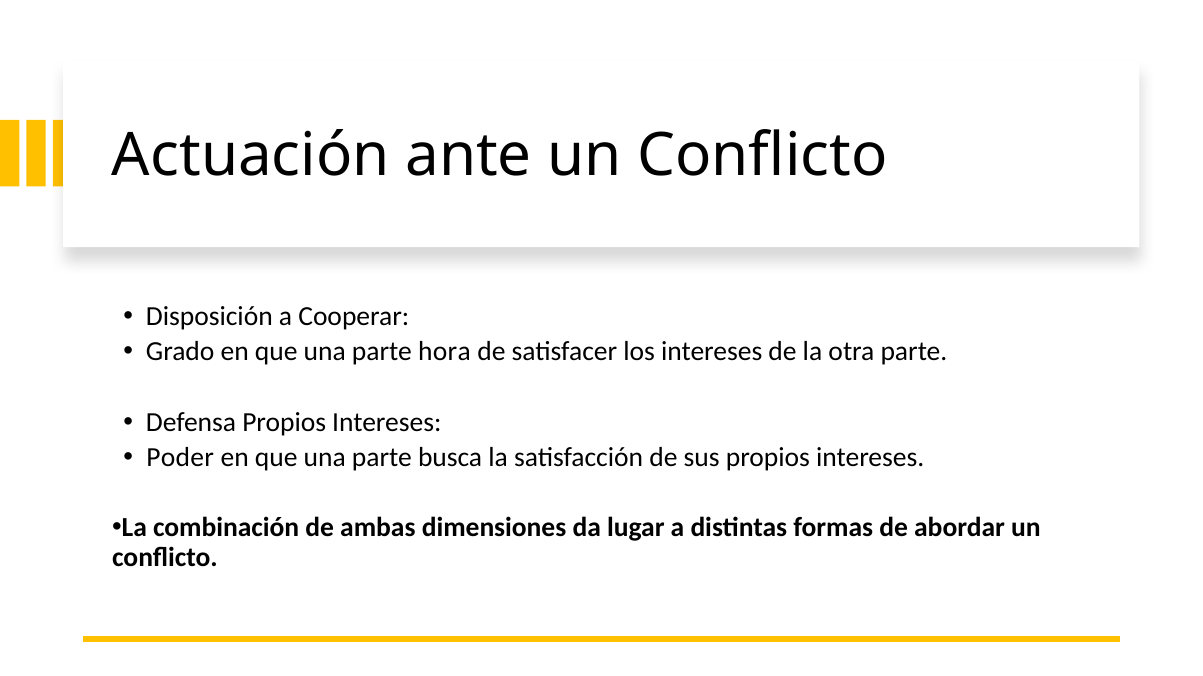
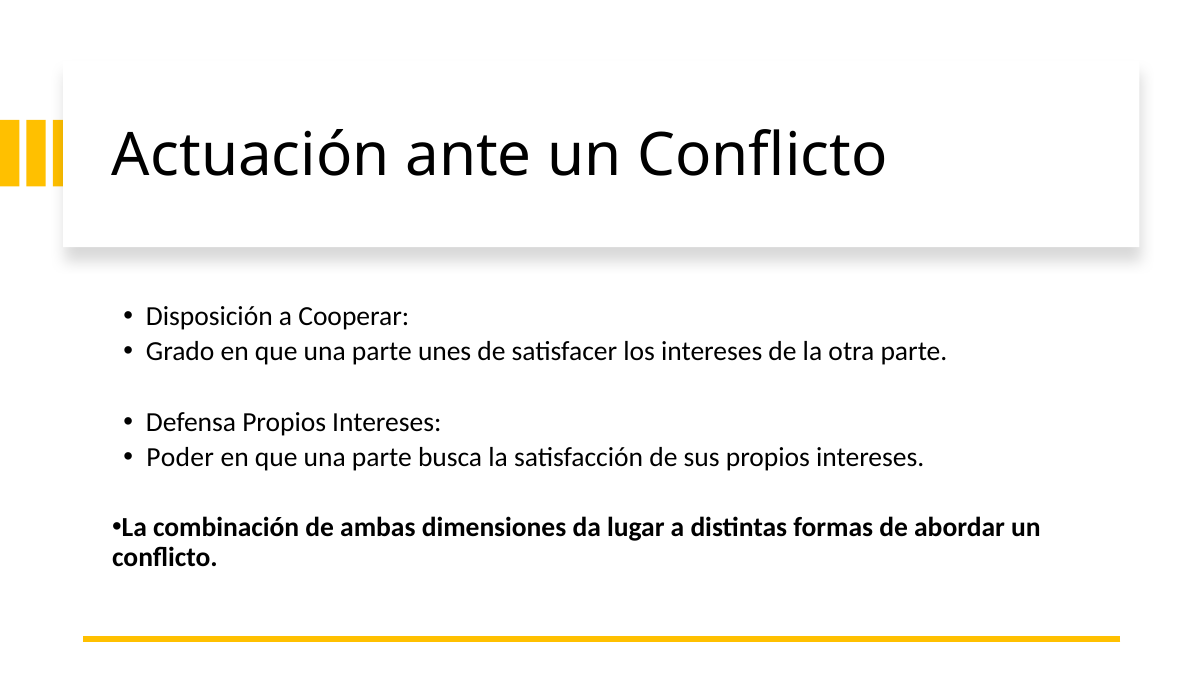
hora: hora -> unes (445, 352)
